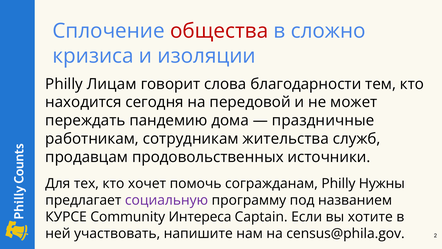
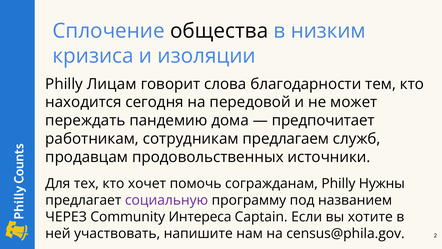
общества colour: red -> black (219, 31)
сложно: сложно -> низким (328, 31)
праздничные: праздничные -> предпочитает (323, 120)
жительства: жительства -> предлагаем (286, 139)
КУРСЕ: КУРСЕ -> ЧЕРЕЗ (66, 217)
